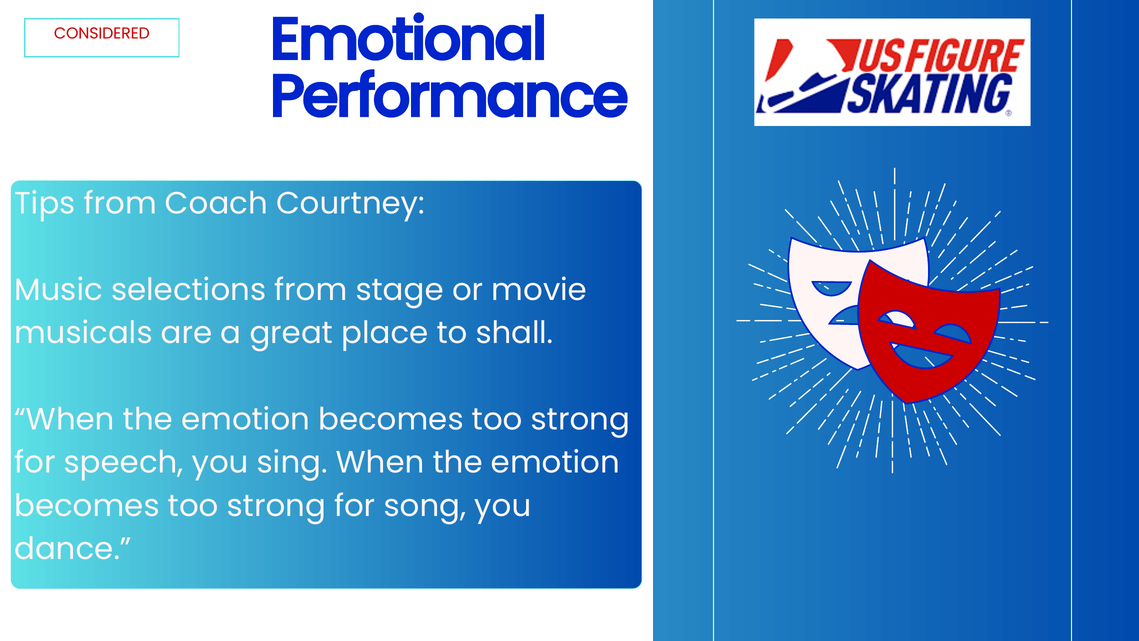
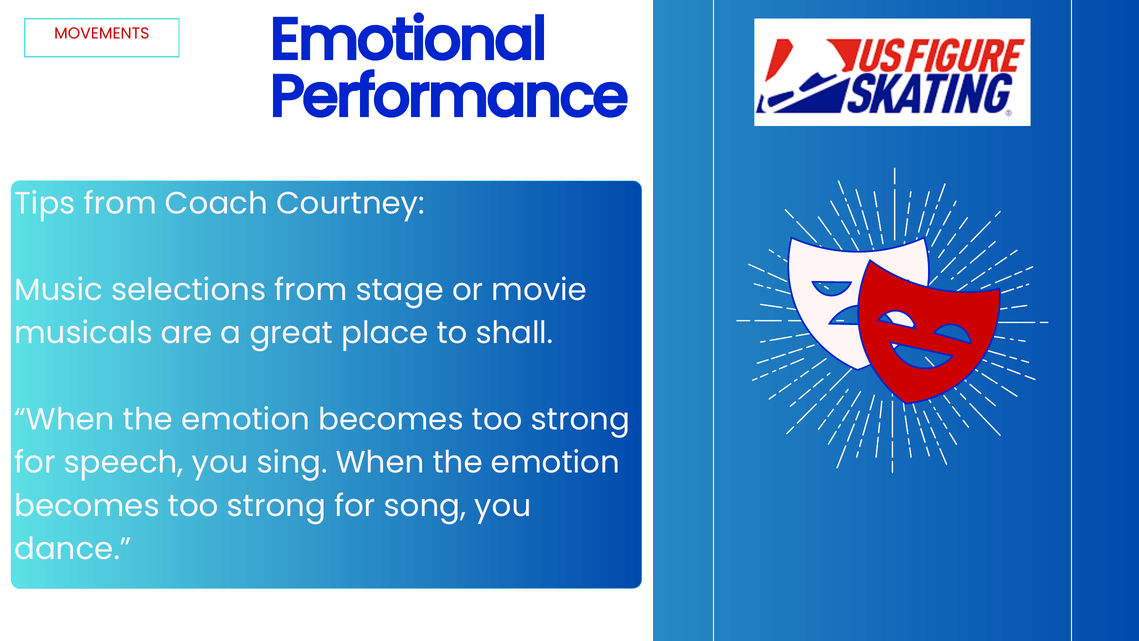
CONSIDERED: CONSIDERED -> MOVEMENTS (102, 34)
